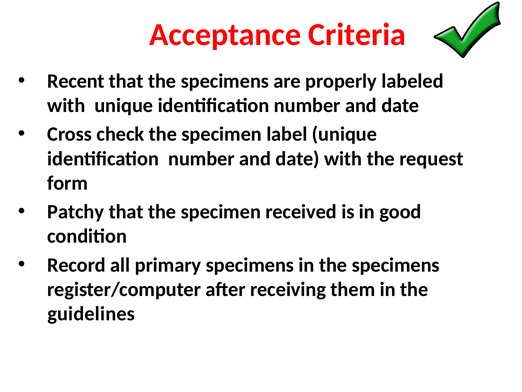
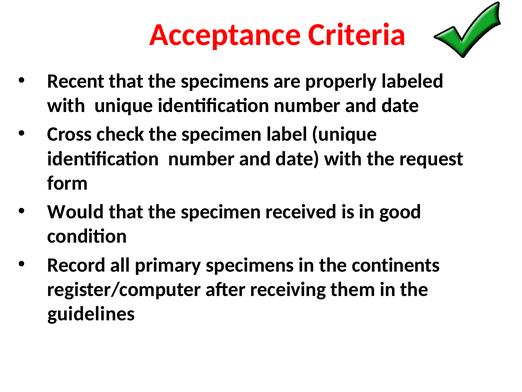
Patchy: Patchy -> Would (76, 212)
in the specimens: specimens -> continents (396, 265)
